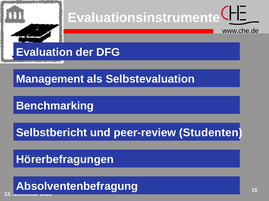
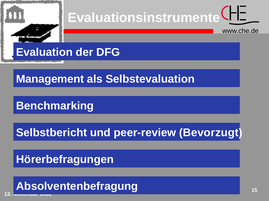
Studenten: Studenten -> Bevorzugt (211, 133)
